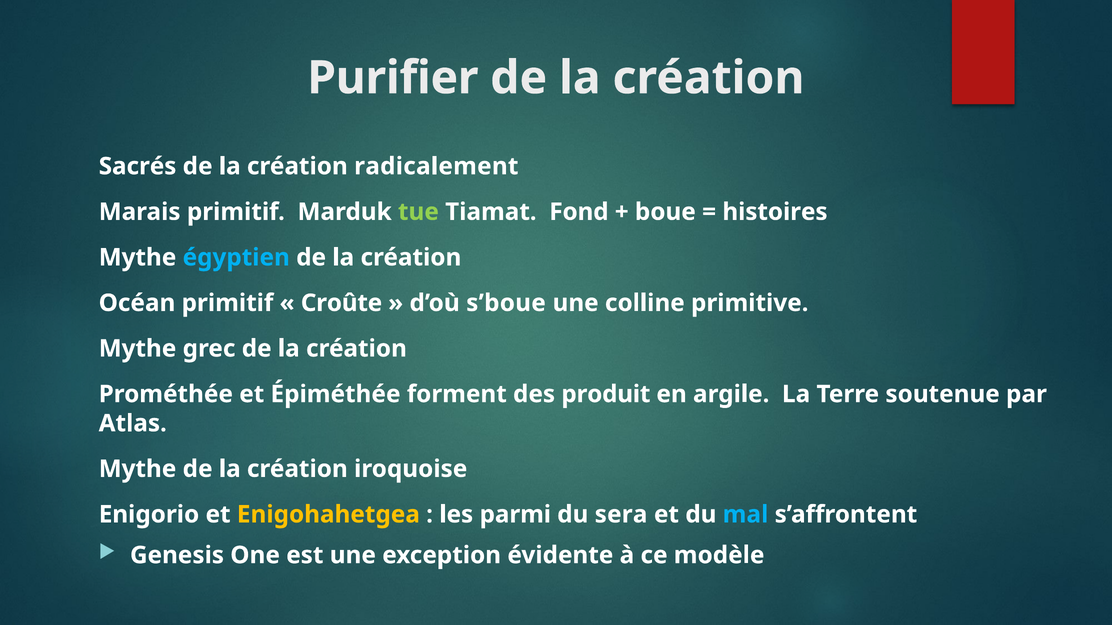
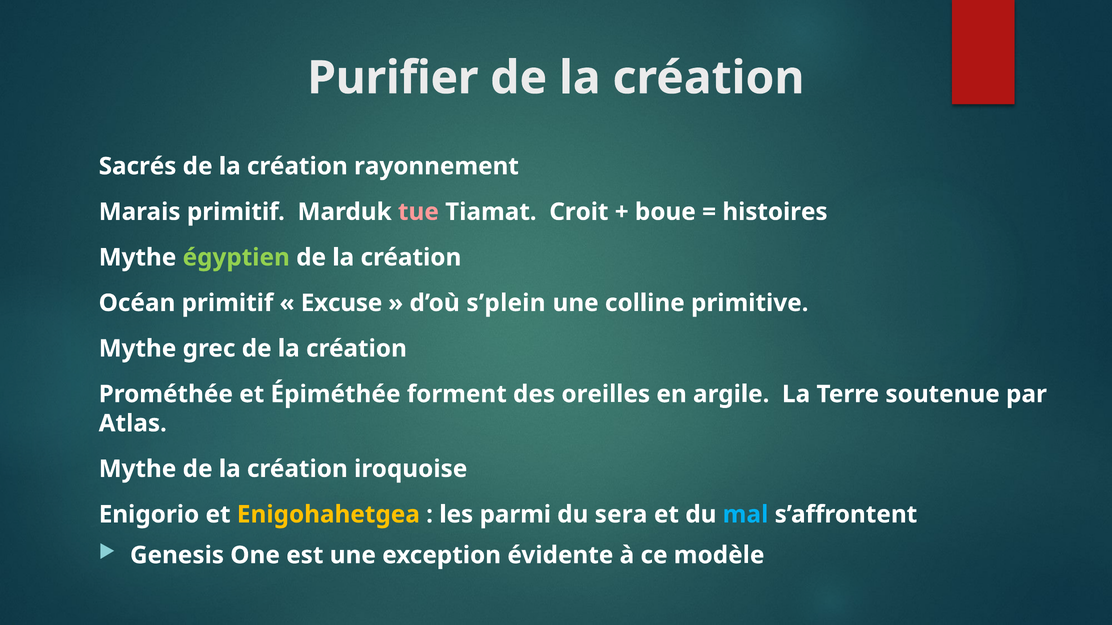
radicalement: radicalement -> rayonnement (436, 166)
tue colour: light green -> pink (418, 212)
Fond: Fond -> Croit (579, 212)
égyptien colour: light blue -> light green (236, 258)
Croûte: Croûte -> Excuse (342, 303)
s’boue: s’boue -> s’plein (506, 303)
produit: produit -> oreilles (606, 394)
